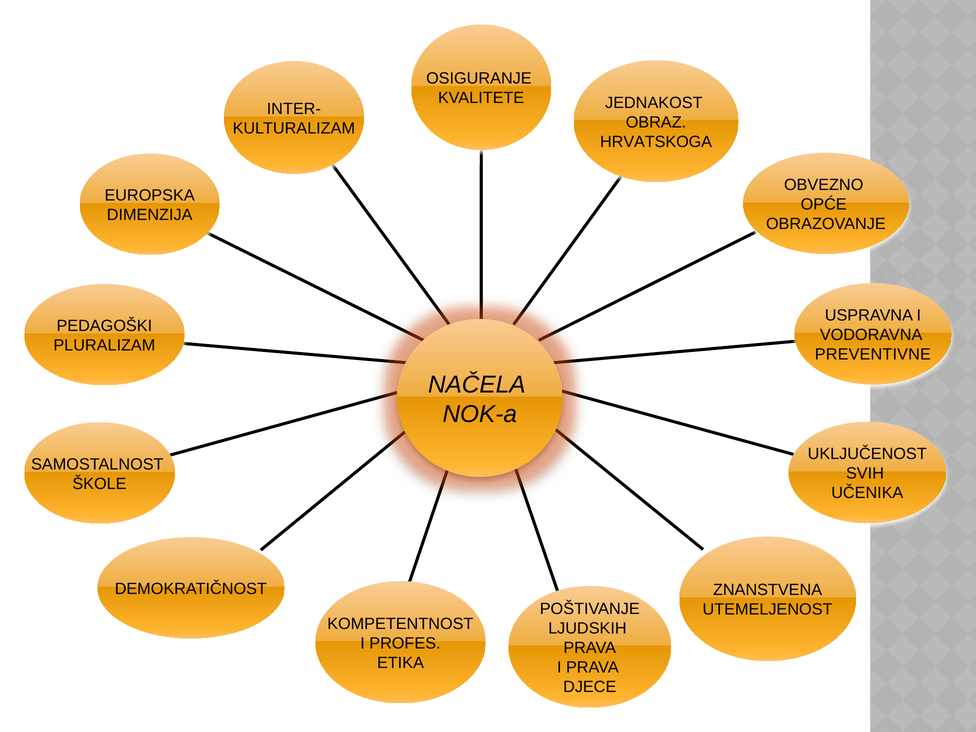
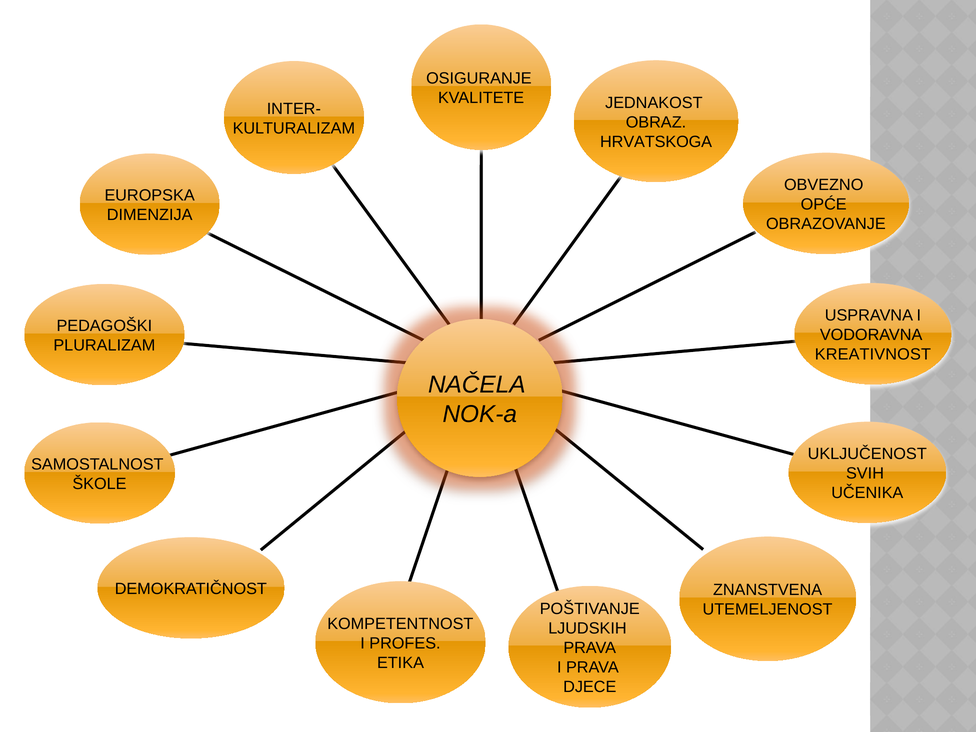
PREVENTIVNE: PREVENTIVNE -> KREATIVNOST (873, 354)
